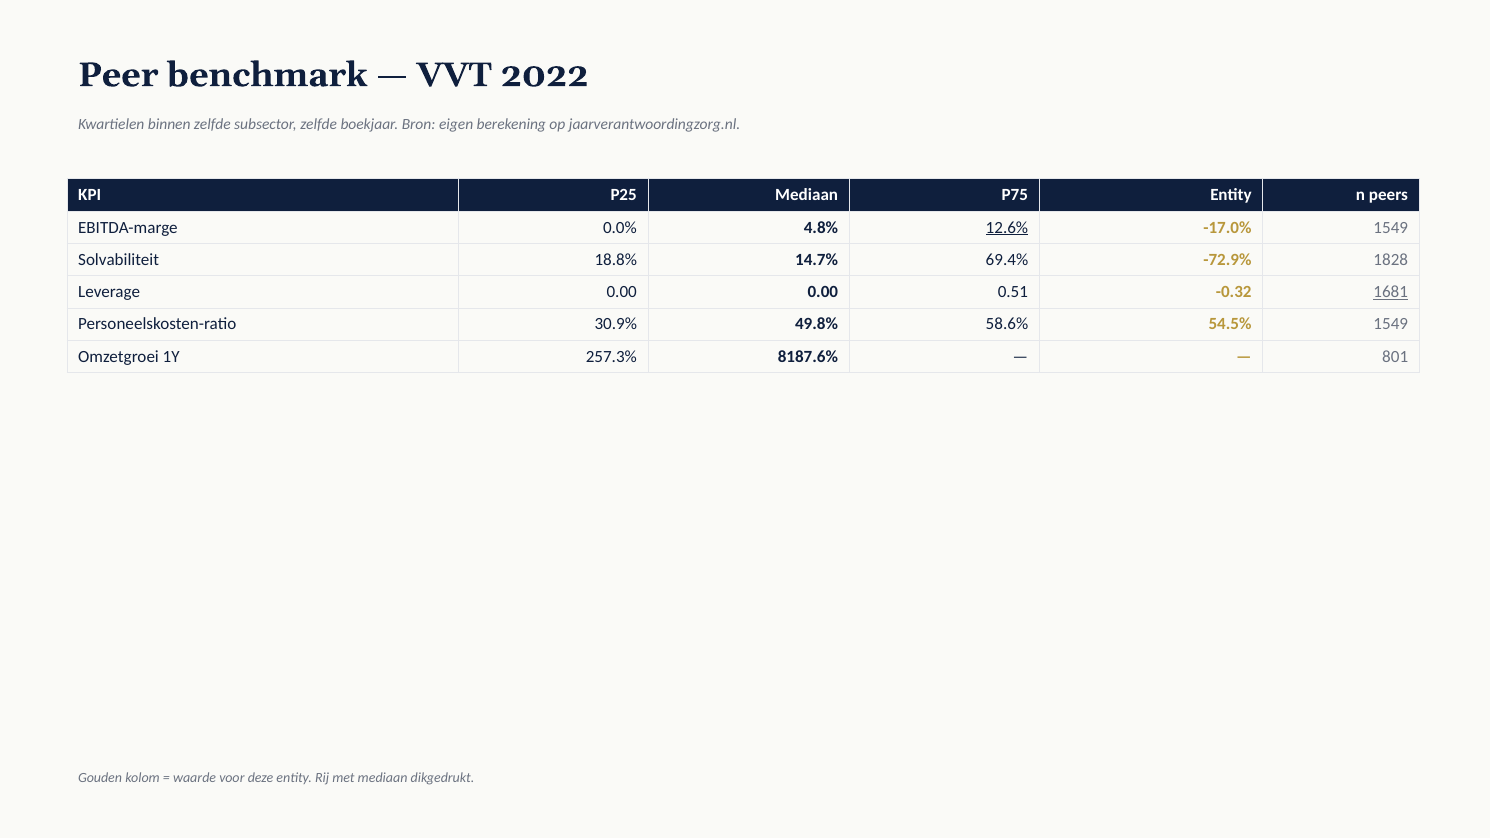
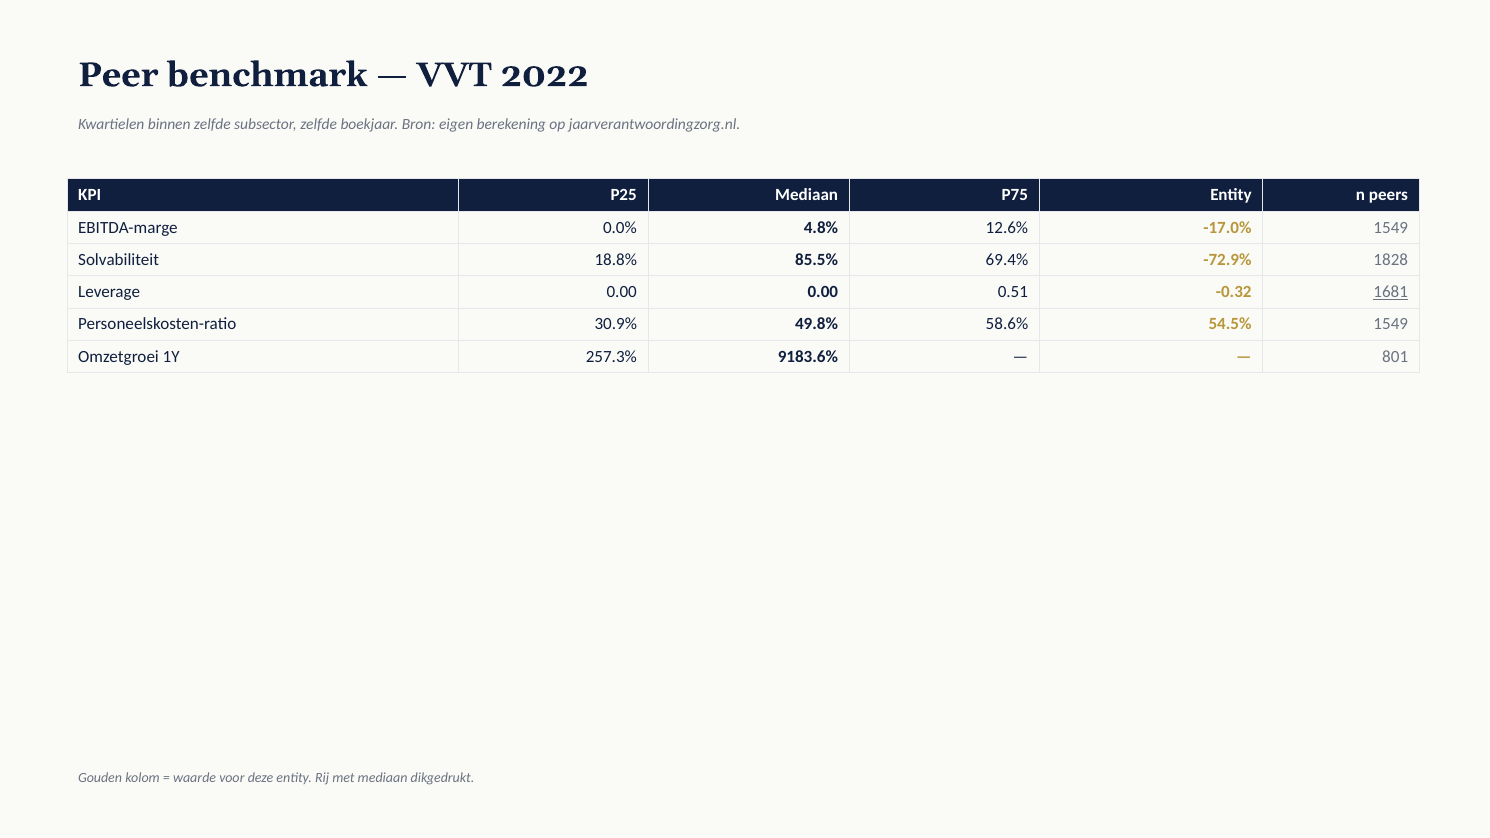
12.6% underline: present -> none (1007, 227)
14.7%: 14.7% -> 85.5% (817, 260)
8187.6%: 8187.6% -> 9183.6% (808, 357)
